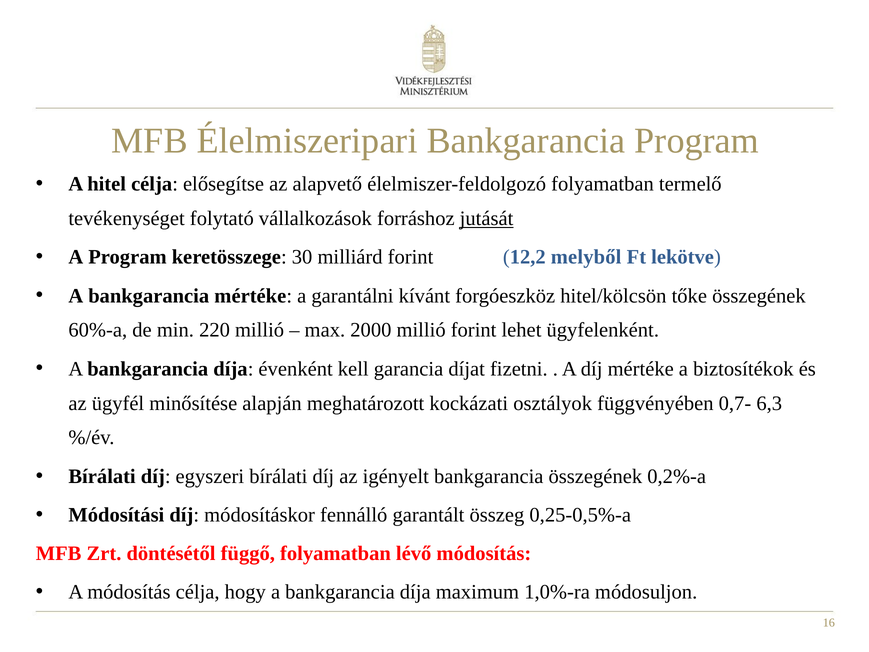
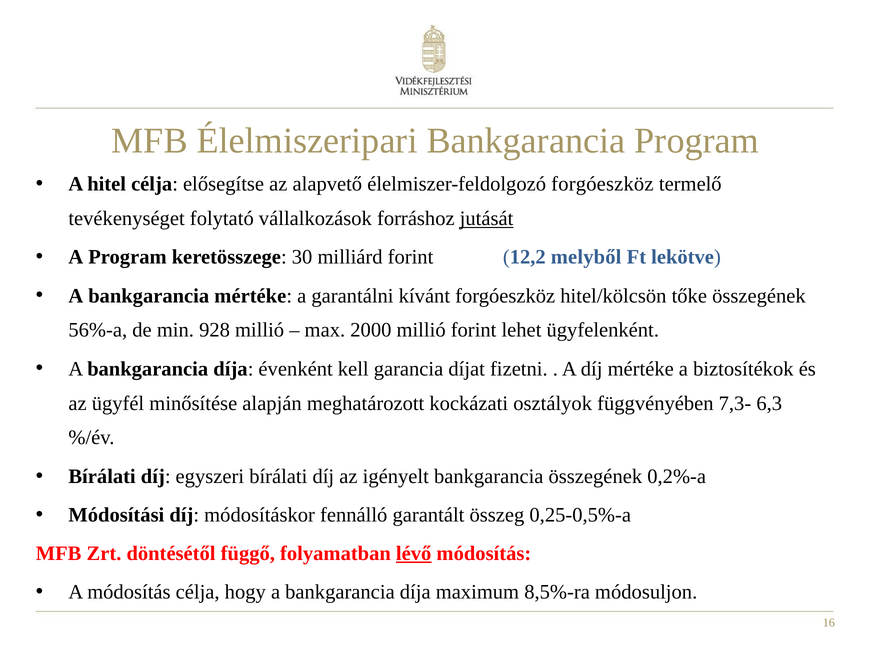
élelmiszer-feldolgozó folyamatban: folyamatban -> forgóeszköz (602, 184)
60%-a: 60%-a -> 56%-a (98, 330)
220: 220 -> 928 (215, 330)
0,7-: 0,7- -> 7,3- (735, 403)
lévő underline: none -> present (414, 553)
1,0%-ra: 1,0%-ra -> 8,5%-ra (557, 592)
